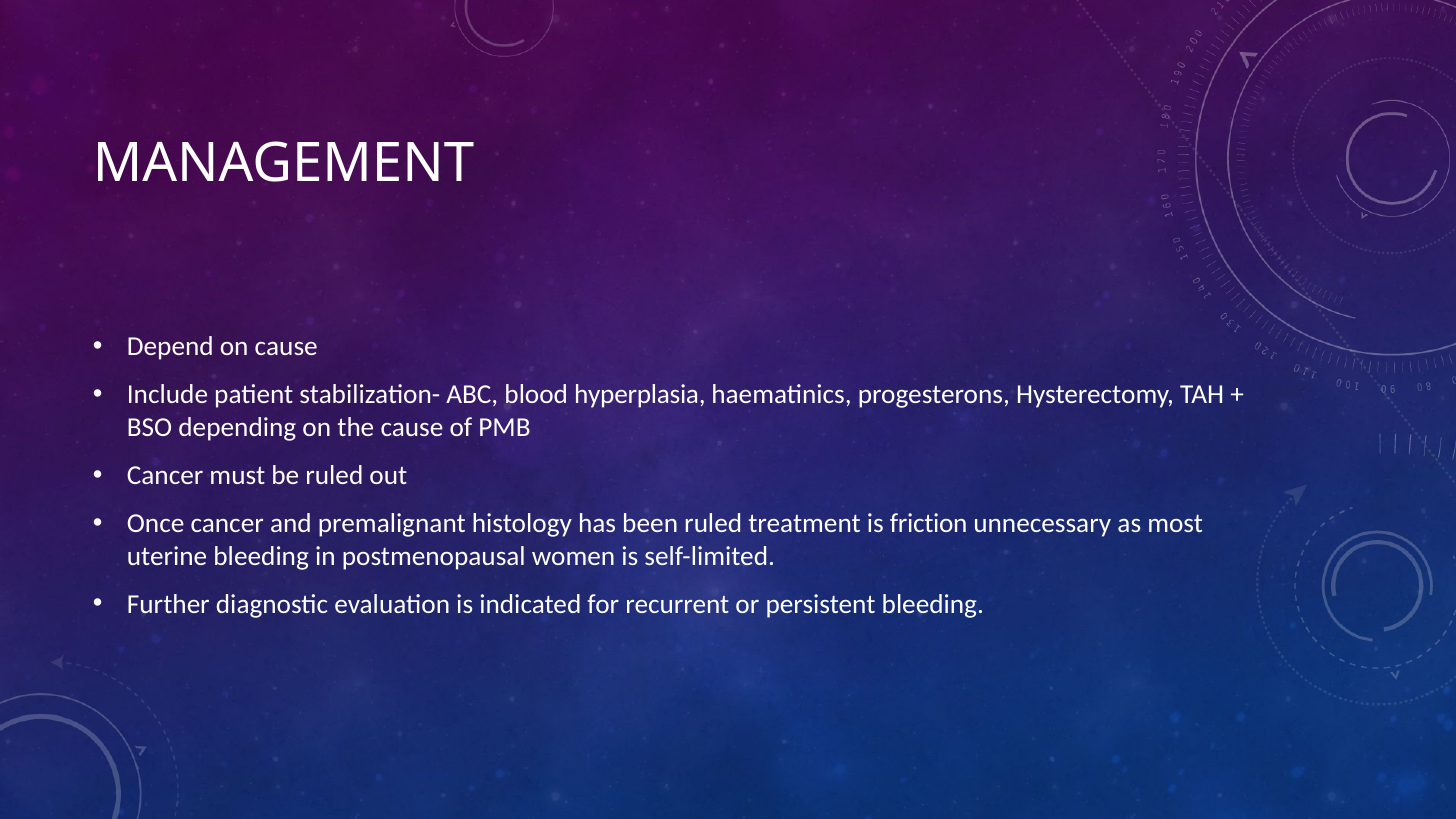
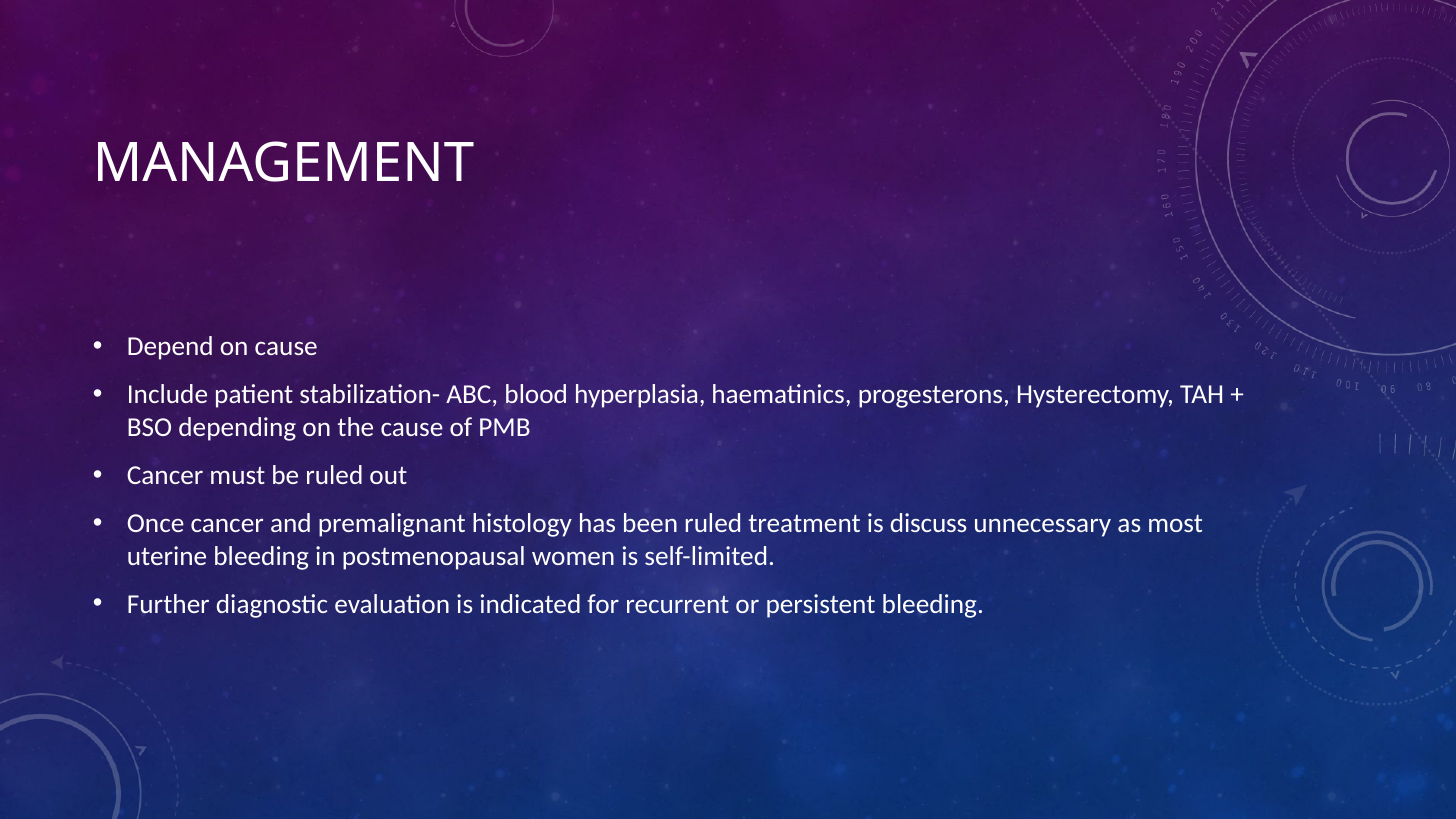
friction: friction -> discuss (929, 523)
